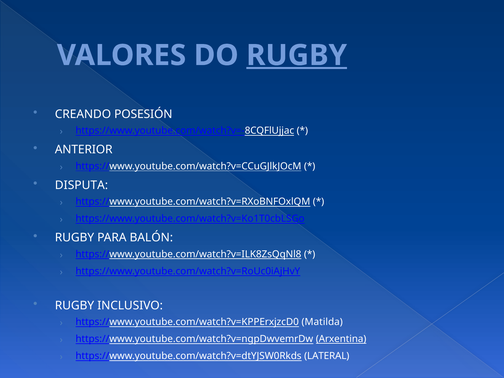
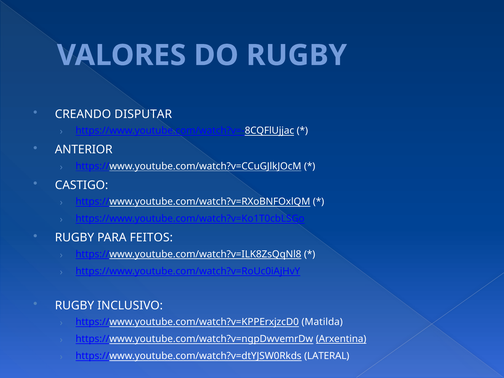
RUGBY underline: present -> none (297, 55)
POSESIÓN: POSESIÓN -> DISPUTAR (143, 114)
DISPUTA: DISPUTA -> CASTIGO (82, 185)
BALÓN: BALÓN -> FEITOS (151, 238)
